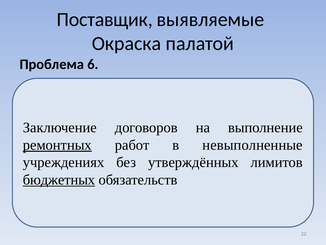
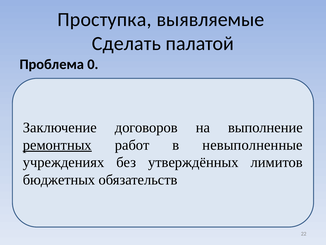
Поставщик: Поставщик -> Проступка (104, 20)
Окраска: Окраска -> Сделать (126, 44)
6: 6 -> 0 (93, 64)
бюджетных underline: present -> none (59, 179)
